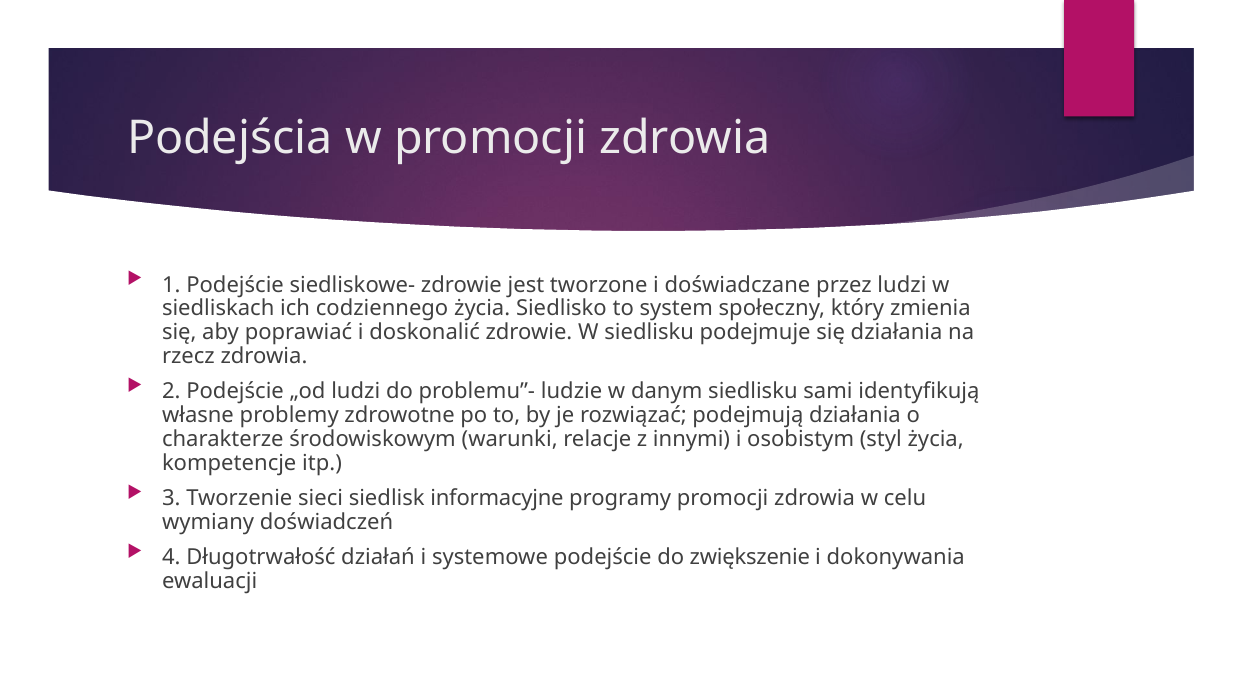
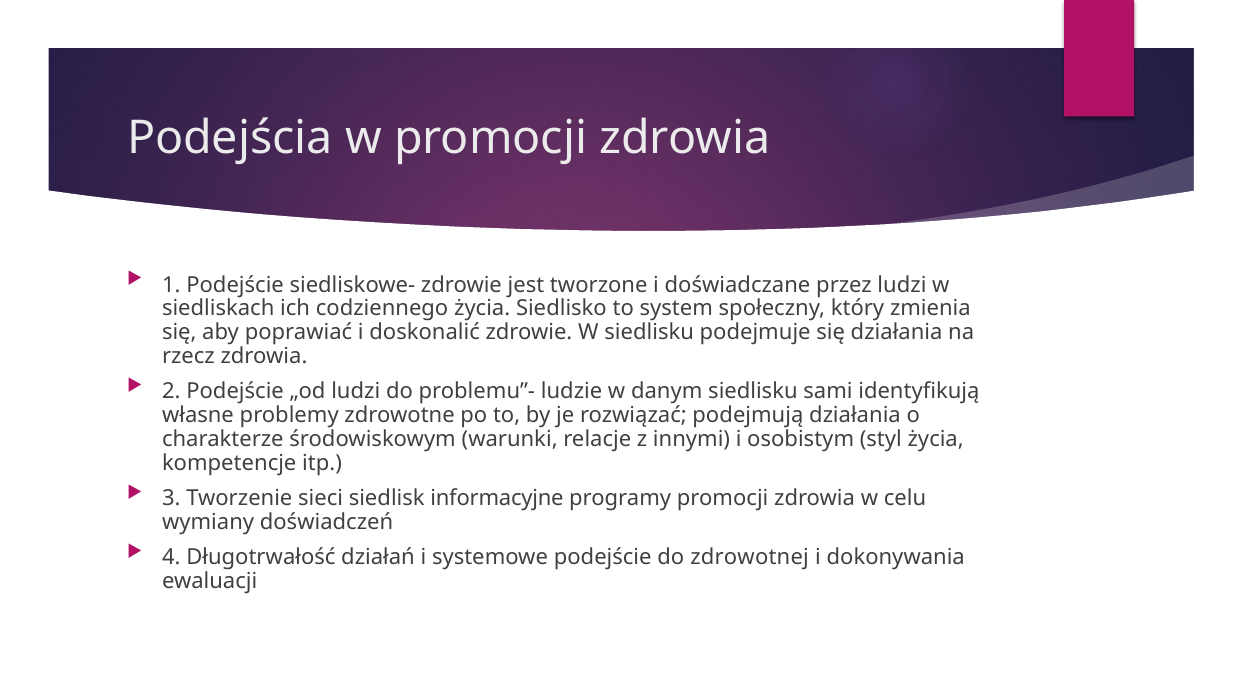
zwiększenie: zwiększenie -> zdrowotnej (750, 558)
